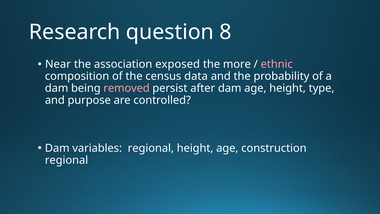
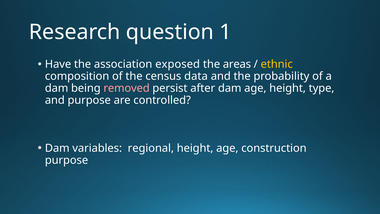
8: 8 -> 1 (226, 32)
Near: Near -> Have (58, 64)
more: more -> areas (237, 64)
ethnic colour: pink -> yellow (277, 64)
regional: regional -> purpose (67, 160)
